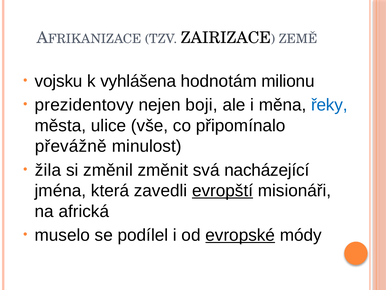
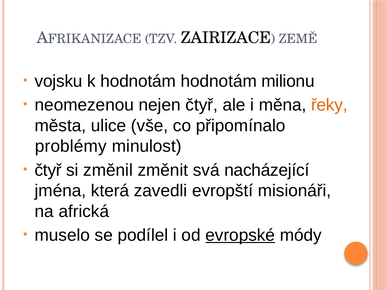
k vyhlášena: vyhlášena -> hodnotám (138, 81)
prezidentovy: prezidentovy -> neomezenou (84, 105)
nejen boji: boji -> čtyř (202, 105)
řeky colour: blue -> orange (329, 105)
převážně: převážně -> problémy (71, 146)
žila: žila -> čtyř (48, 170)
evropští underline: present -> none (223, 190)
